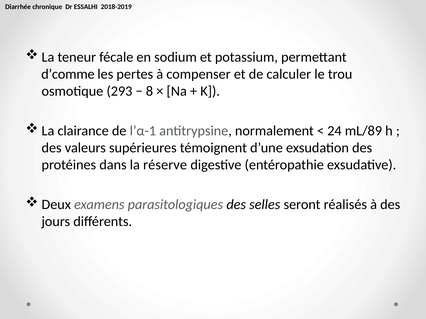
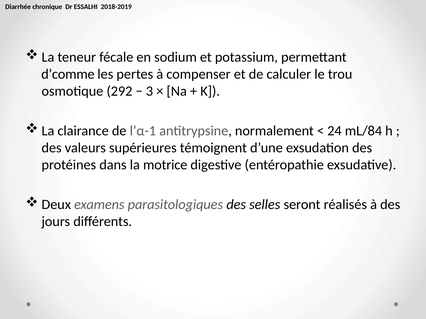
293: 293 -> 292 (119, 91)
8: 8 -> 3 (149, 91)
mL/89: mL/89 -> mL/84 (363, 131)
réserve: réserve -> motrice (165, 165)
